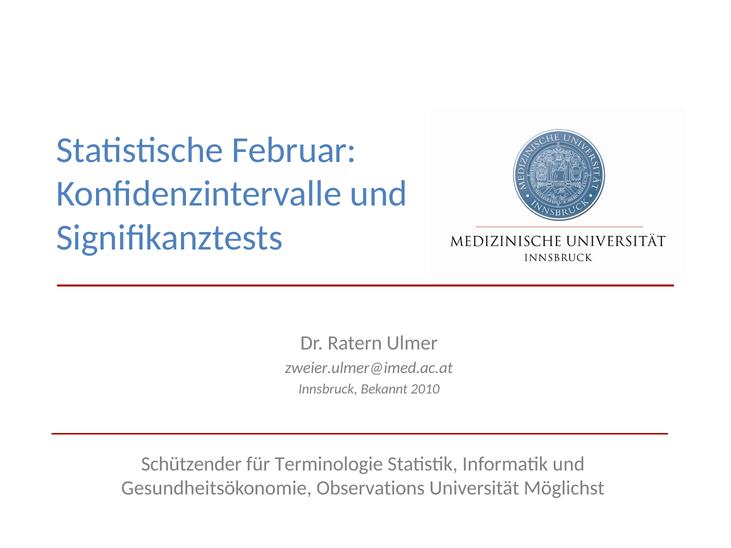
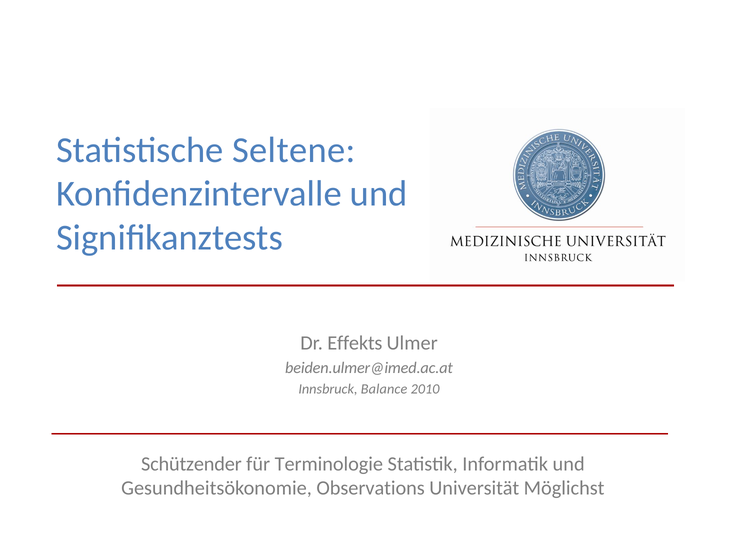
Februar: Februar -> Seltene (294, 150)
Ratern: Ratern -> Effekts (355, 343)
zweier.ulmer@imed.ac.at: zweier.ulmer@imed.ac.at -> beiden.ulmer@imed.ac.at (369, 368)
Bekannt: Bekannt -> Balance (384, 389)
